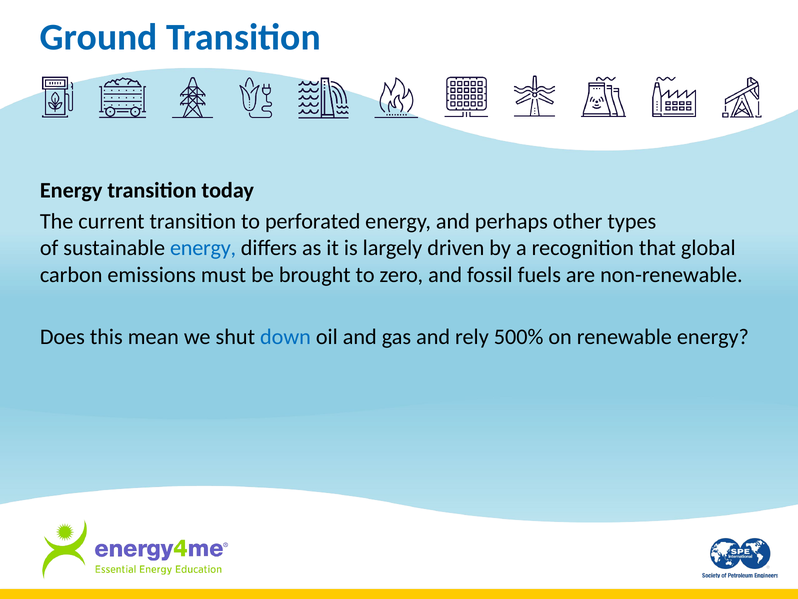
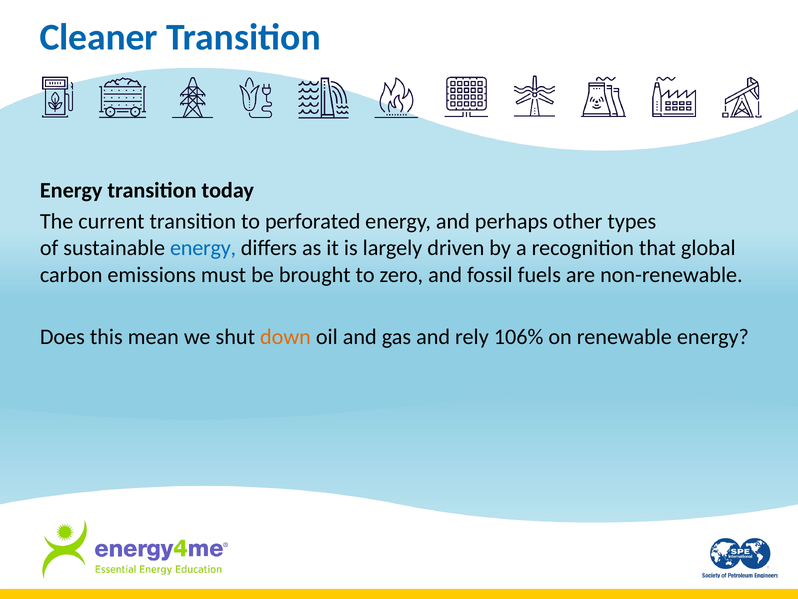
Ground: Ground -> Cleaner (99, 37)
down colour: blue -> orange (285, 337)
500%: 500% -> 106% (519, 337)
